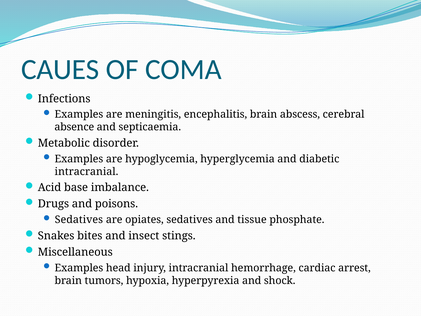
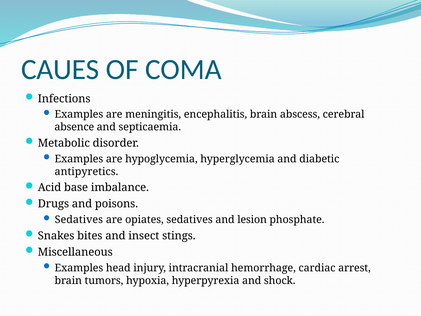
intracranial: intracranial -> antipyretics (86, 171)
tissue: tissue -> lesion (252, 220)
